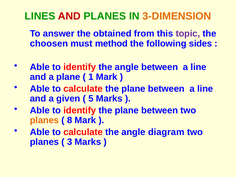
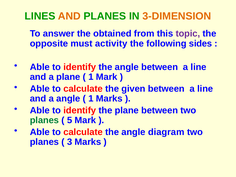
AND colour: red -> orange (69, 16)
choosen: choosen -> opposite (49, 44)
method: method -> activity (111, 44)
calculate the plane: plane -> given (133, 89)
a given: given -> angle (68, 99)
5: 5 -> 1 (91, 99)
planes colour: orange -> green (44, 120)
8: 8 -> 5 (70, 120)
